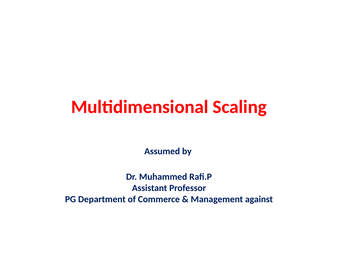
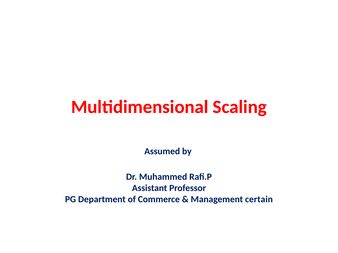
against: against -> certain (259, 200)
